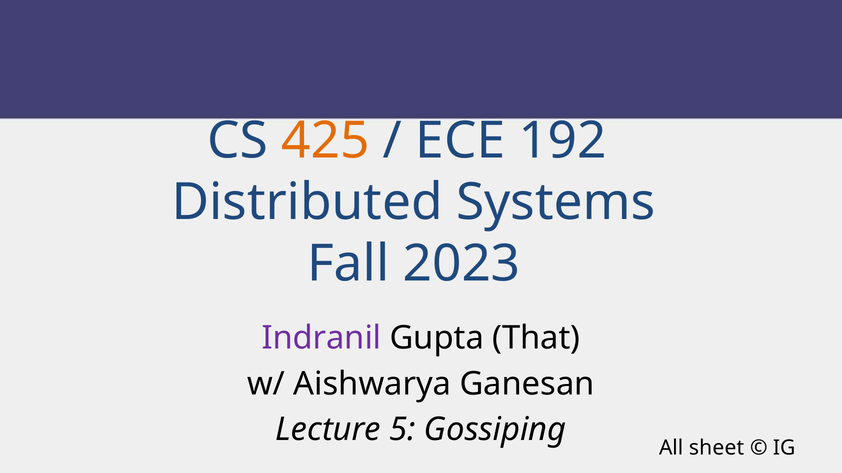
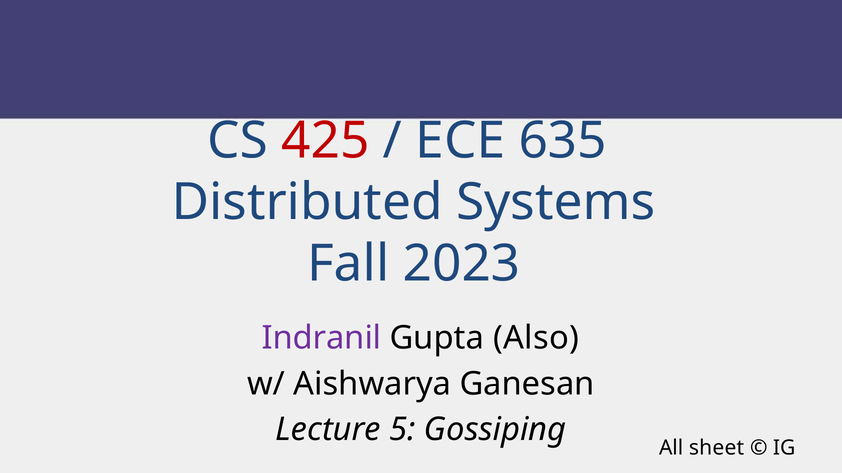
425 colour: orange -> red (325, 141)
192: 192 -> 635 (563, 141)
That: That -> Also (536, 338)
